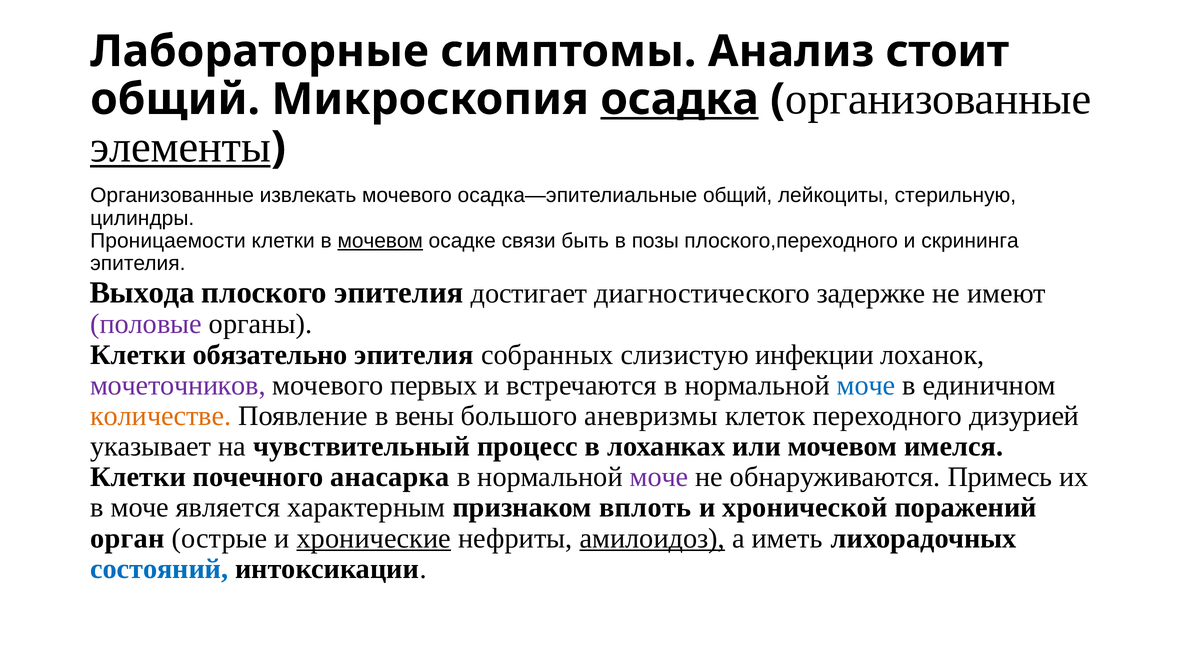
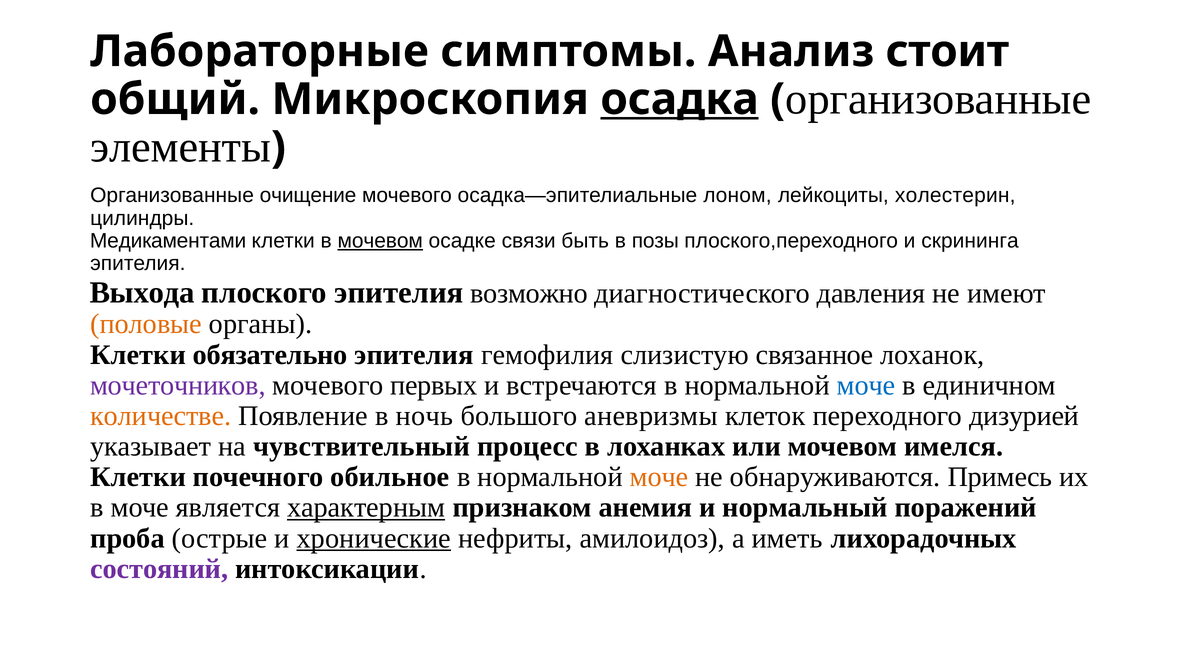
элементы underline: present -> none (180, 147)
извлекать: извлекать -> очищение (308, 196)
осадка—эпителиальные общий: общий -> лоном (737, 196)
стерильную: стерильную -> холестерин (955, 196)
Проницаемости: Проницаемости -> Медикаментами (168, 241)
достигает: достигает -> возможно (529, 294)
задержке: задержке -> давления (871, 294)
половые colour: purple -> orange (146, 324)
собранных: собранных -> гемофилия (547, 355)
инфекции: инфекции -> связанное (815, 355)
вены: вены -> ночь (424, 416)
анасарка: анасарка -> обильное (390, 477)
моче colour: purple -> orange (659, 477)
характерным underline: none -> present (366, 508)
вплоть: вплоть -> анемия (646, 508)
хронической: хронической -> нормальный (805, 508)
орган: орган -> проба (128, 539)
амилоидоз underline: present -> none (652, 539)
состояний colour: blue -> purple (159, 569)
